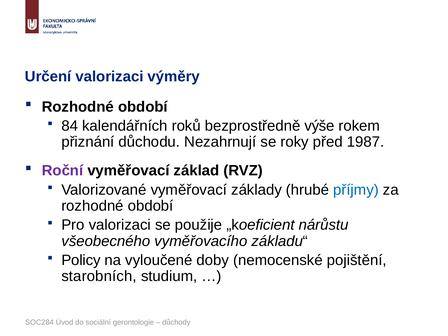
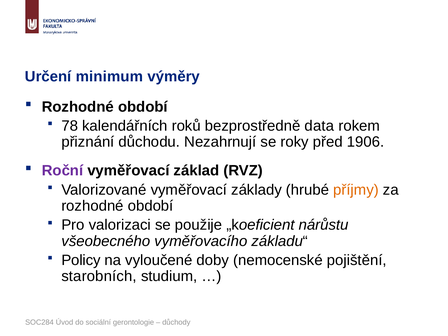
Určení valorizaci: valorizaci -> minimum (109, 77)
84: 84 -> 78 (70, 126)
výše: výše -> data (319, 126)
1987: 1987 -> 1906 (365, 142)
příjmy colour: blue -> orange (356, 190)
